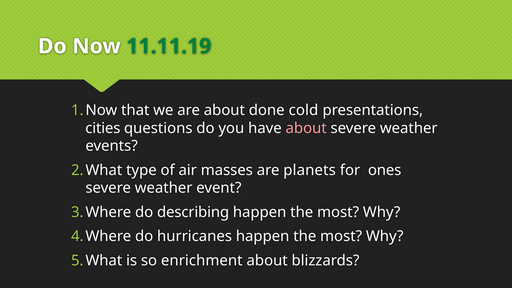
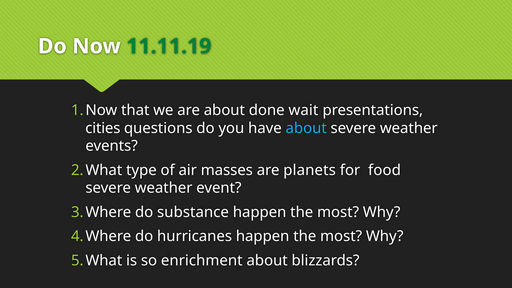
cold: cold -> wait (303, 110)
about colour: pink -> light blue (306, 128)
ones: ones -> food (384, 170)
describing: describing -> substance (193, 212)
